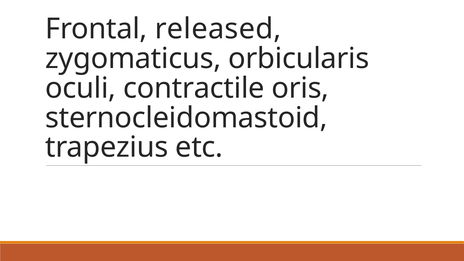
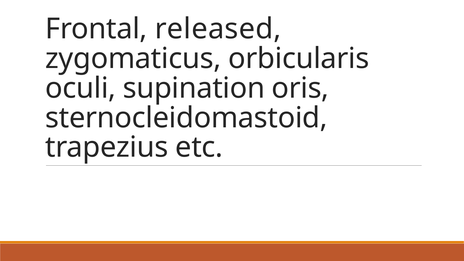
contractile: contractile -> supination (194, 88)
